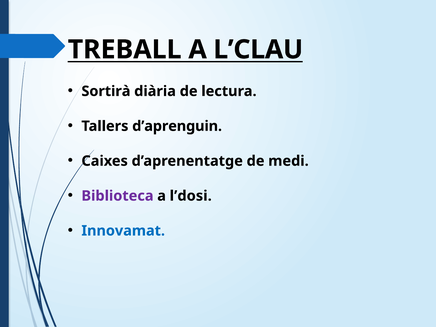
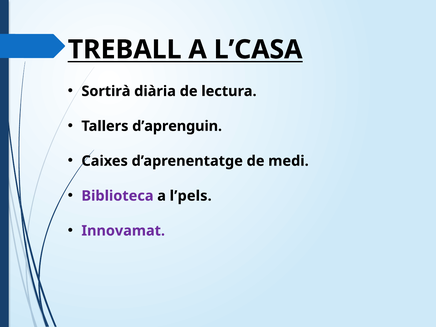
L’CLAU: L’CLAU -> L’CASA (258, 50)
l’dosi: l’dosi -> l’pels (191, 196)
Innovamat colour: blue -> purple (123, 231)
